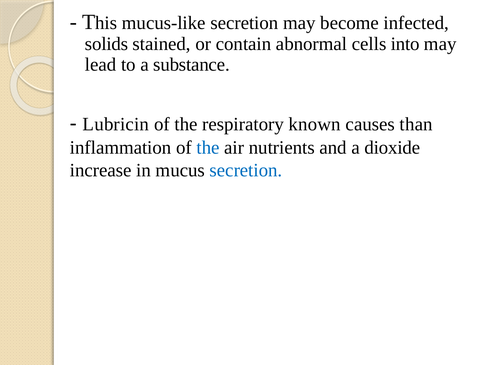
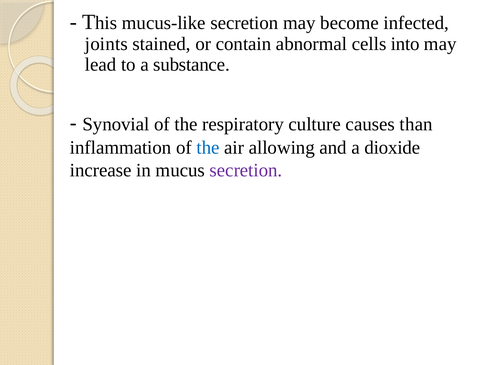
solids: solids -> joints (106, 44)
Lubricin: Lubricin -> Synovial (116, 124)
known: known -> culture (315, 124)
nutrients: nutrients -> allowing (282, 147)
secretion colour: blue -> purple (246, 170)
